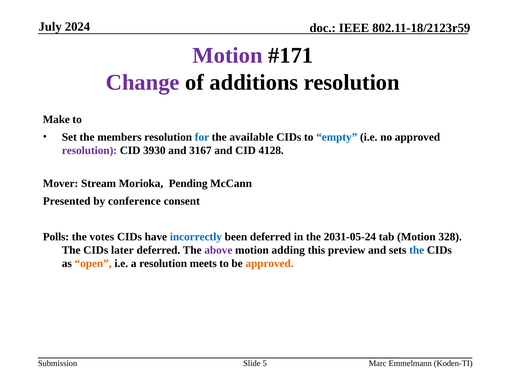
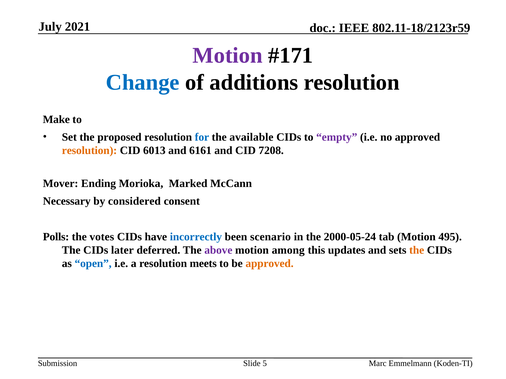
2024: 2024 -> 2021 (77, 27)
Change colour: purple -> blue (143, 82)
members: members -> proposed (119, 137)
empty colour: blue -> purple (337, 137)
resolution colour: purple -> orange (89, 151)
3930: 3930 -> 6013 (154, 151)
3167: 3167 -> 6161 (200, 151)
4128: 4128 -> 7208 (271, 151)
Stream: Stream -> Ending (99, 184)
Pending: Pending -> Marked (188, 184)
Presented: Presented -> Necessary (67, 202)
conference: conference -> considered (134, 202)
been deferred: deferred -> scenario (270, 237)
2031-05-24: 2031-05-24 -> 2000-05-24 (350, 237)
328: 328 -> 495 (450, 237)
adding: adding -> among (288, 250)
preview: preview -> updates (347, 250)
the colour: blue -> orange (417, 250)
open colour: orange -> blue (93, 264)
